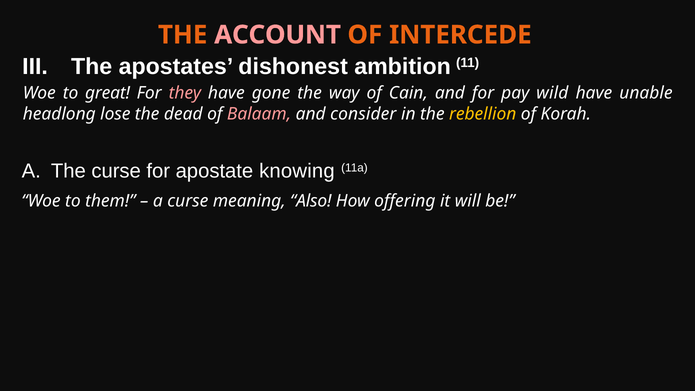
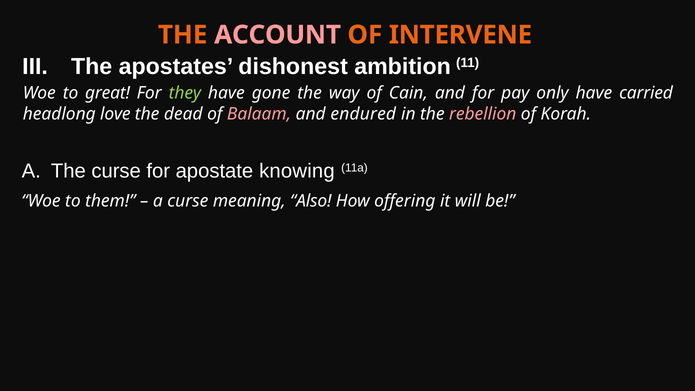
INTERCEDE: INTERCEDE -> INTERVENE (461, 35)
they colour: pink -> light green (185, 93)
wild: wild -> only (552, 93)
unable: unable -> carried (646, 93)
lose: lose -> love (115, 114)
consider: consider -> endured (363, 114)
rebellion colour: yellow -> pink (483, 114)
